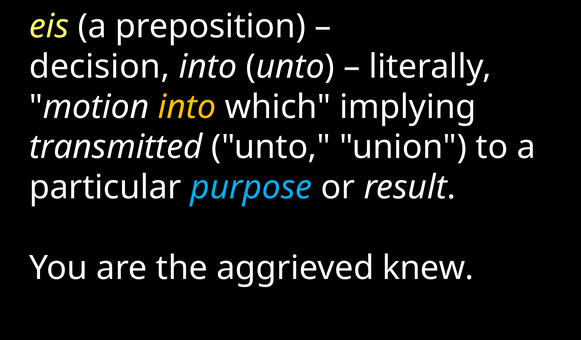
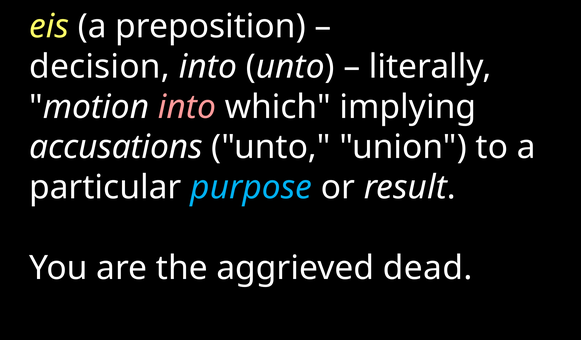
into colour: yellow -> pink (187, 107)
transmitted: transmitted -> accusations (116, 147)
knew: knew -> dead (428, 268)
